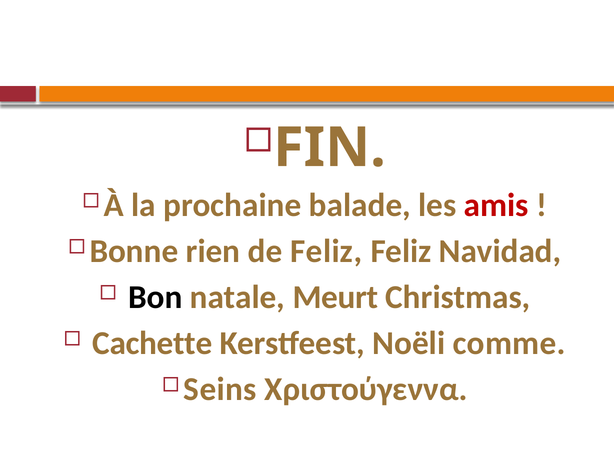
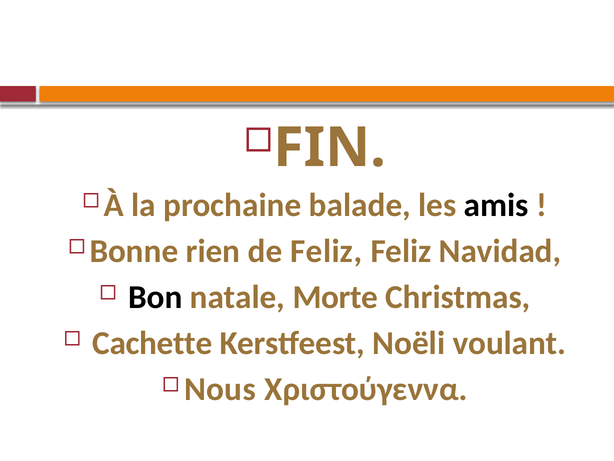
amis colour: red -> black (496, 205)
Meurt: Meurt -> Morte (335, 297)
comme: comme -> voulant (509, 343)
Seins: Seins -> Nous (220, 389)
